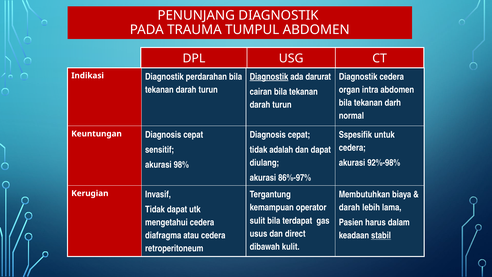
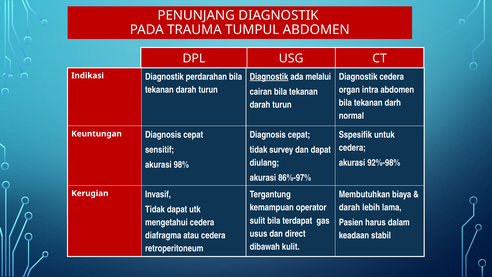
darurat: darurat -> melalui (318, 77)
adalah: adalah -> survey (281, 150)
stabil underline: present -> none (381, 235)
